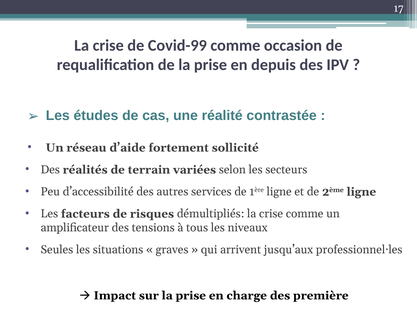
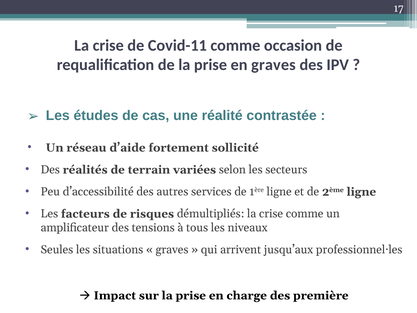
Covid-99: Covid-99 -> Covid-11 (177, 45)
en depuis: depuis -> graves (273, 65)
